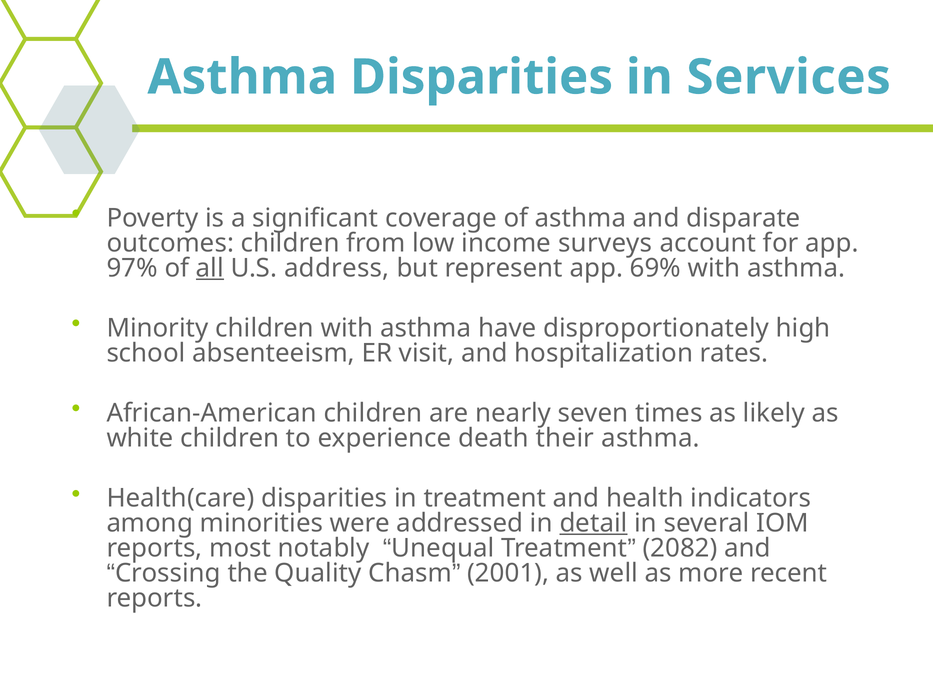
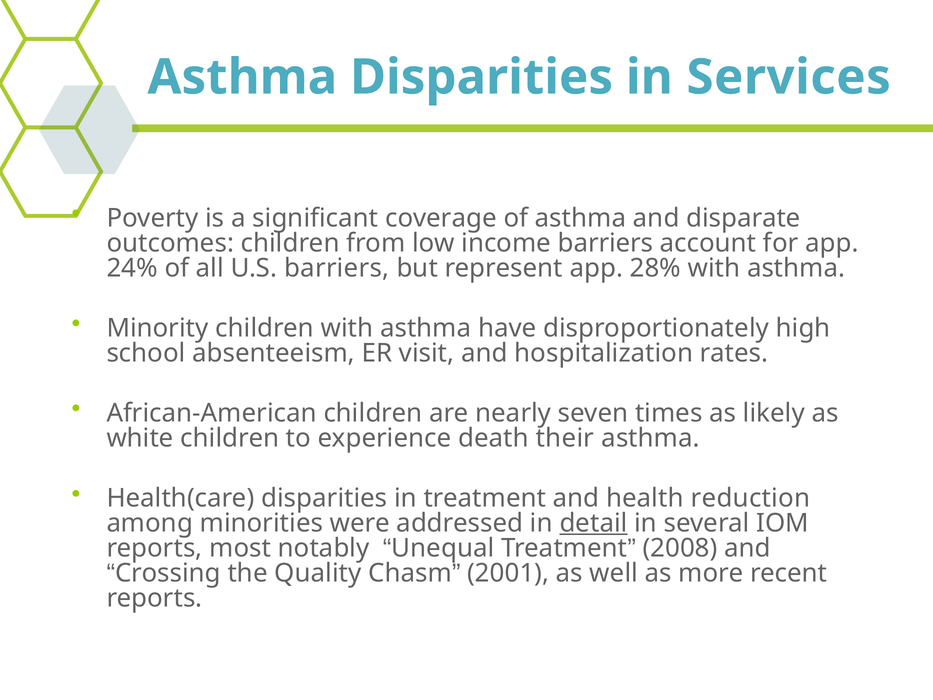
income surveys: surveys -> barriers (605, 243)
97%: 97% -> 24% (132, 268)
all underline: present -> none (210, 268)
U.S address: address -> barriers (337, 268)
69%: 69% -> 28% (655, 268)
indicators: indicators -> reduction (751, 498)
2082: 2082 -> 2008 (680, 548)
